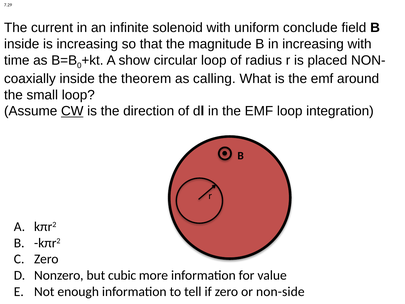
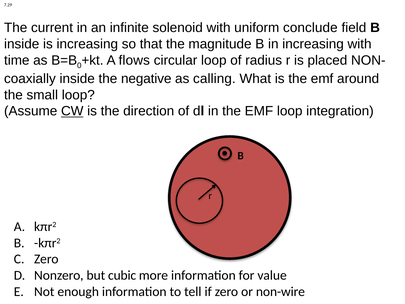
show: show -> flows (134, 60)
theorem: theorem -> negative (146, 79)
non-side: non-side -> non-wire (280, 291)
